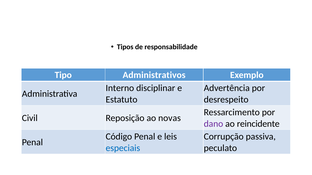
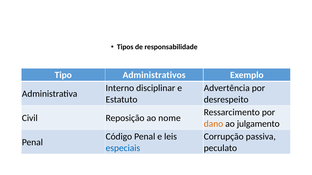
novas: novas -> nome (170, 118)
dano colour: purple -> orange (213, 124)
reincidente: reincidente -> julgamento (258, 124)
